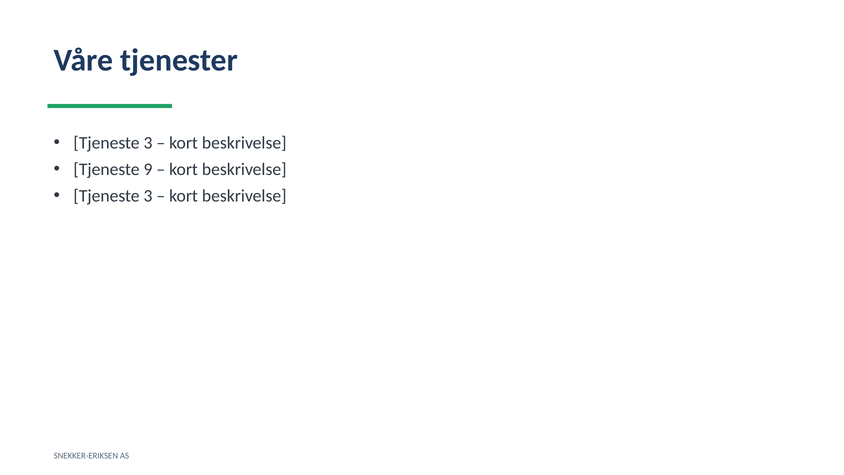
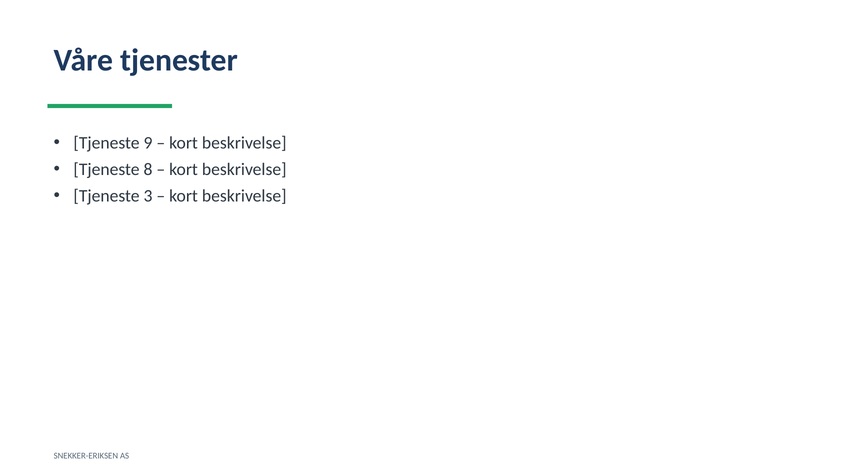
3: 3 -> 9 (148, 143)
9: 9 -> 8 (148, 169)
